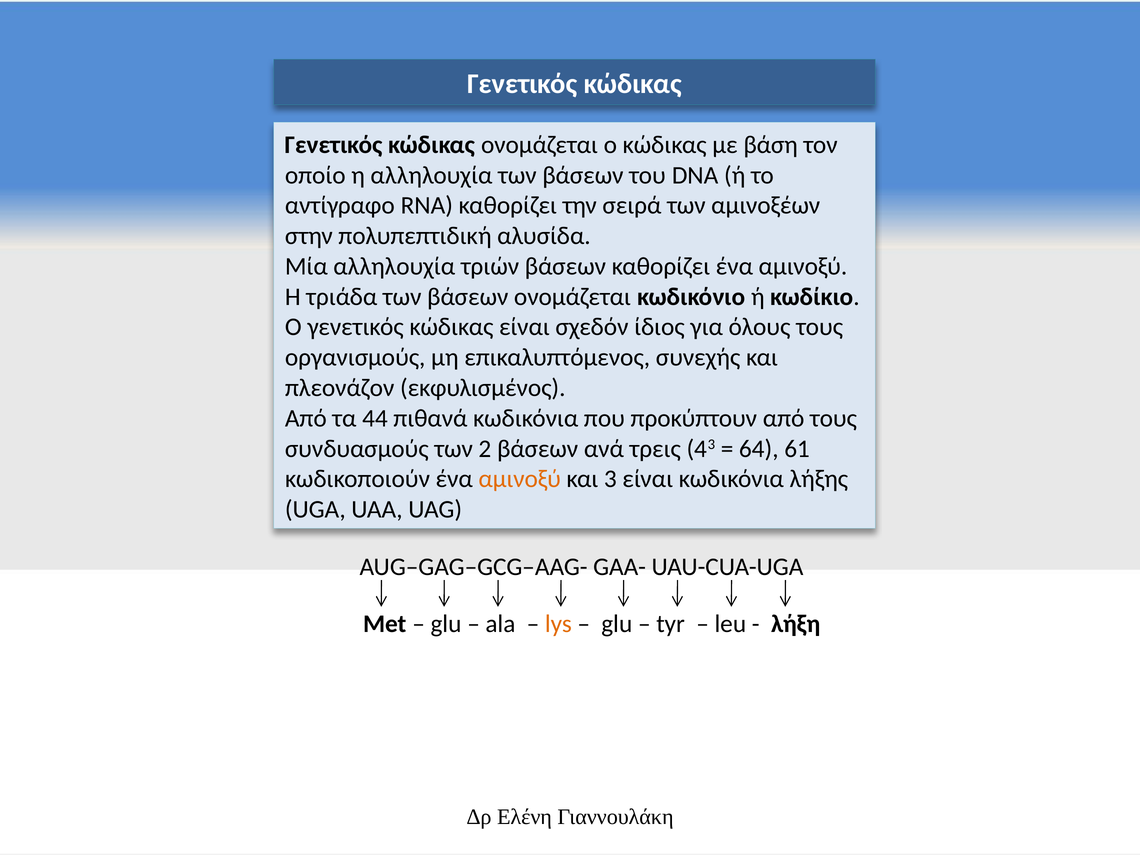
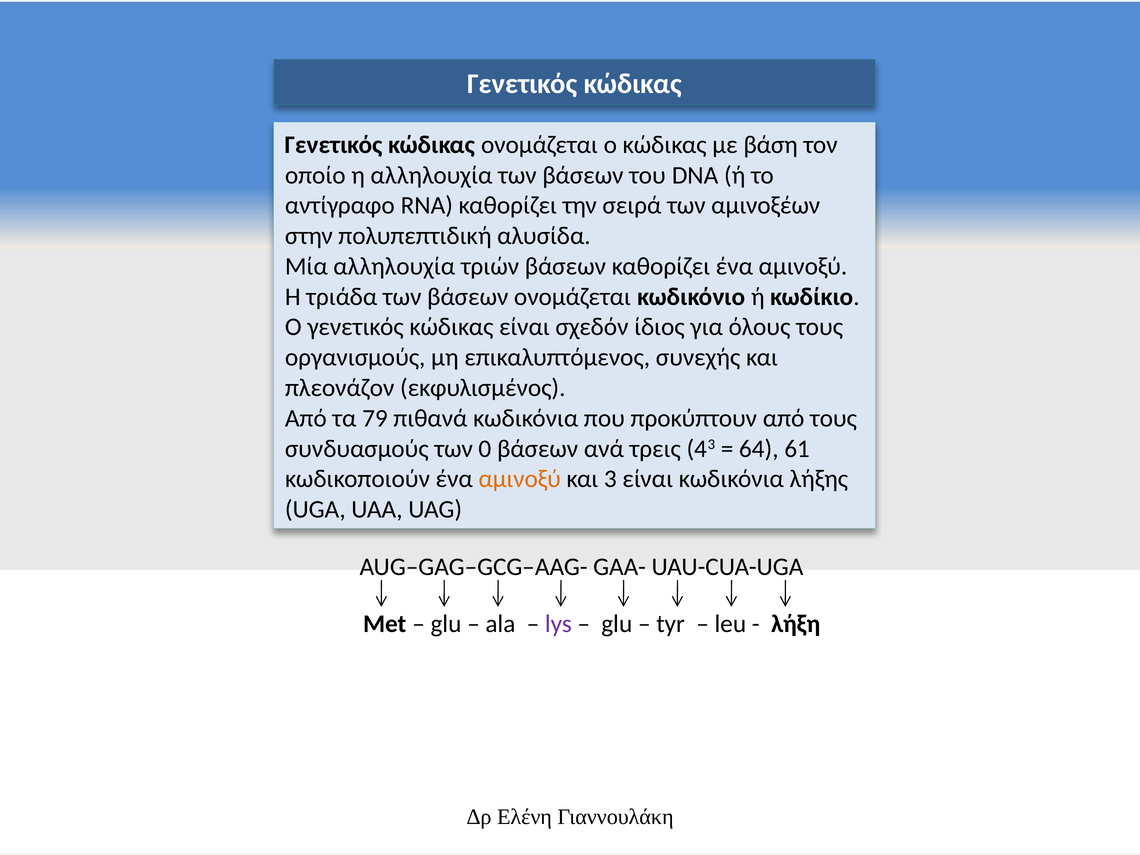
44: 44 -> 79 (375, 418)
2: 2 -> 0 (485, 449)
lys colour: orange -> purple (558, 624)
